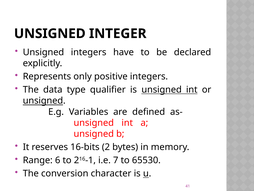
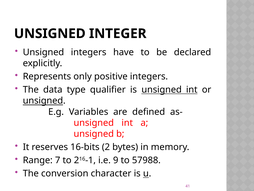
6: 6 -> 7 (58, 160)
7: 7 -> 9 (116, 160)
65530: 65530 -> 57988 (146, 160)
